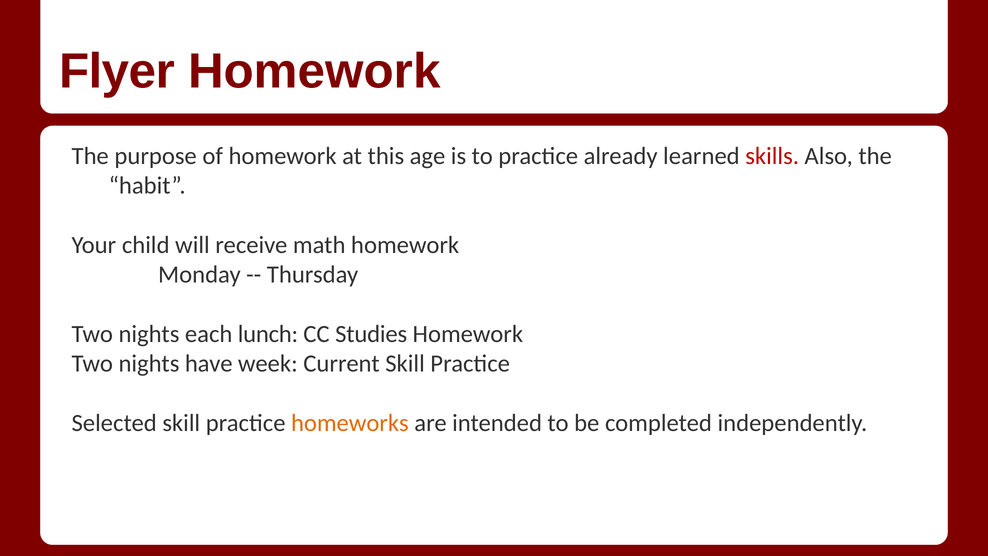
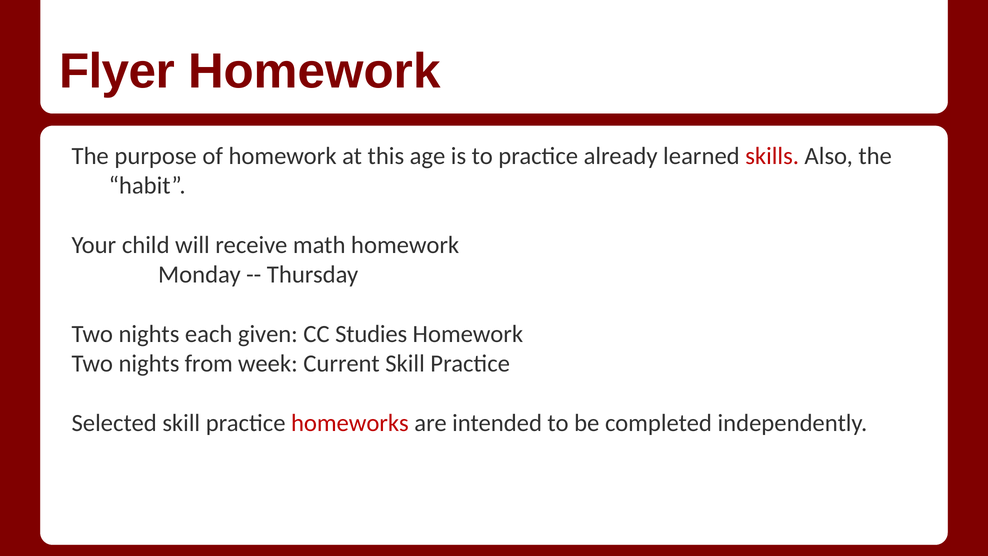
lunch: lunch -> given (268, 334)
have: have -> from (209, 364)
homeworks colour: orange -> red (350, 423)
